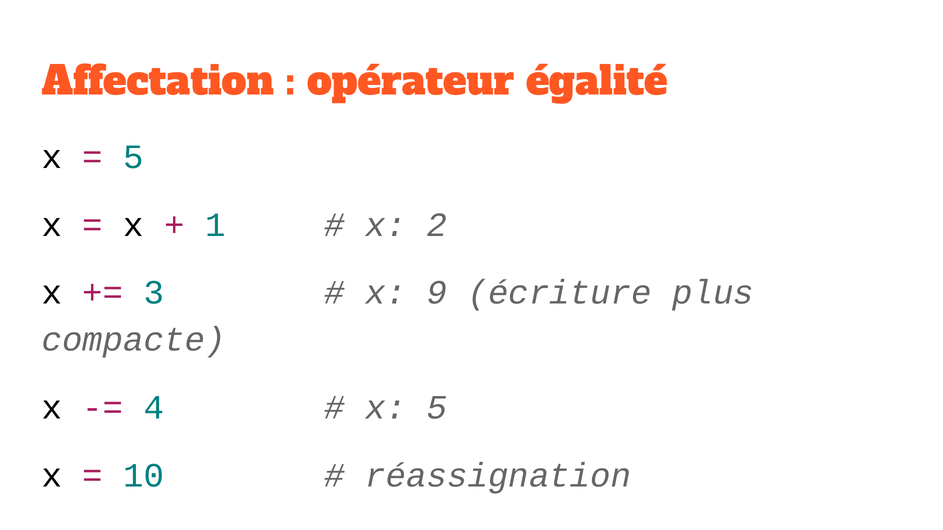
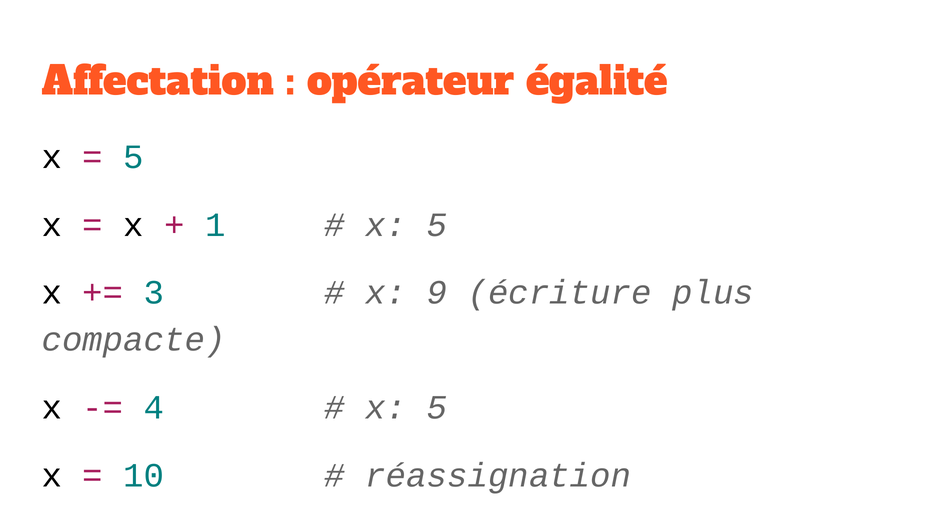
2: 2 -> 5 (437, 225)
